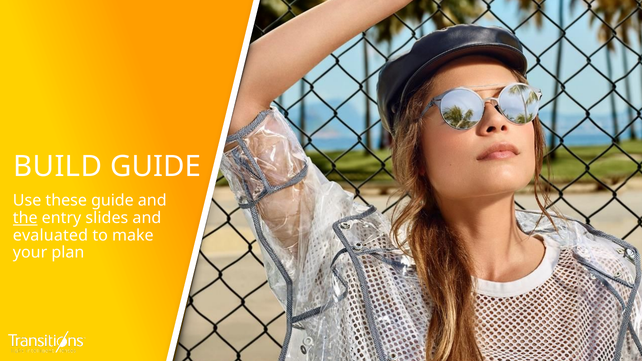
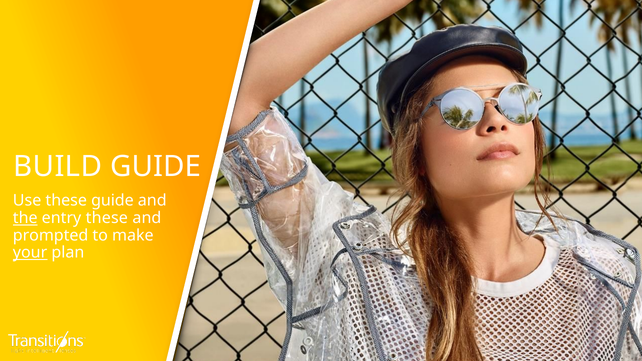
entry slides: slides -> these (107, 218)
evaluated: evaluated -> prompted (51, 235)
your underline: none -> present (30, 253)
